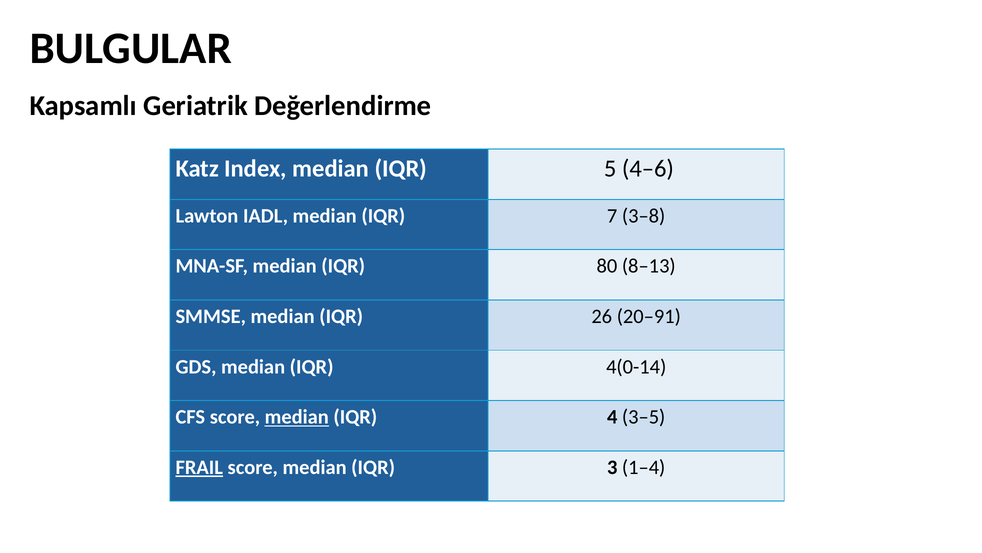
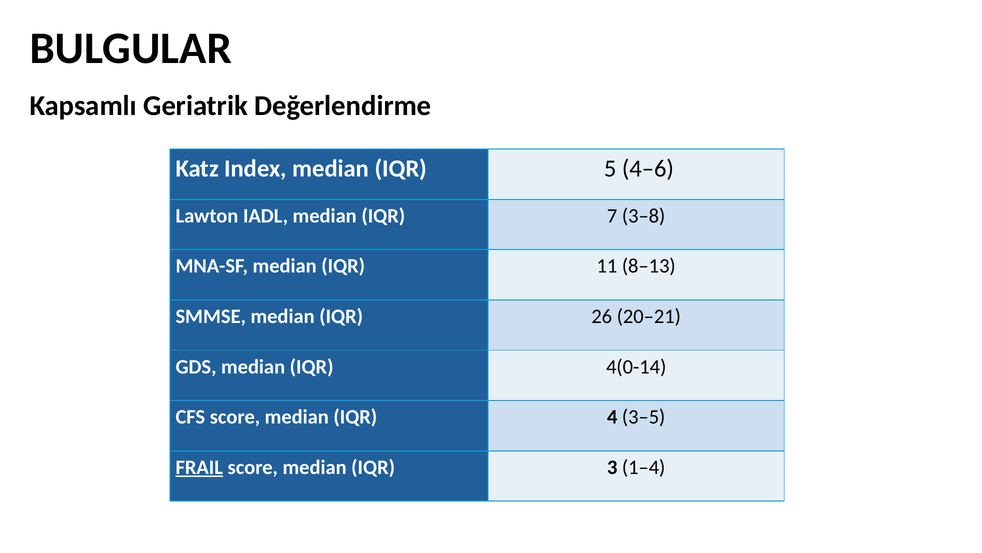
80: 80 -> 11 (607, 266)
20–91: 20–91 -> 20–21 (649, 316)
median underline: present -> none (297, 417)
